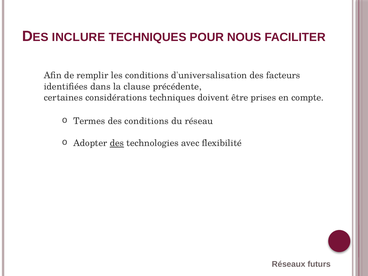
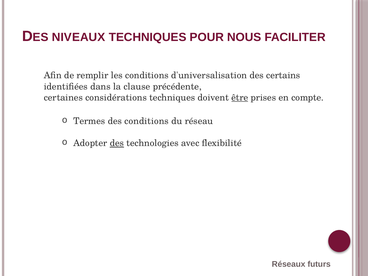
INCLURE: INCLURE -> NIVEAUX (79, 37)
facteurs: facteurs -> certains (283, 75)
être underline: none -> present (240, 98)
